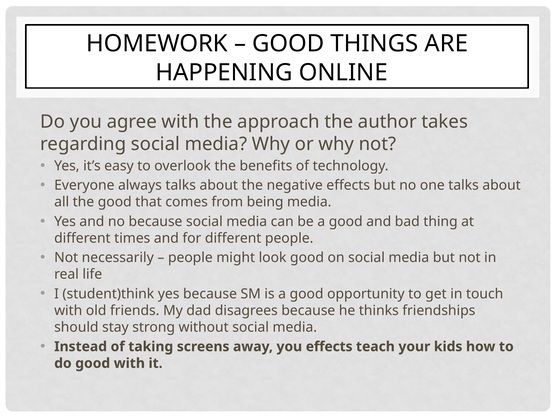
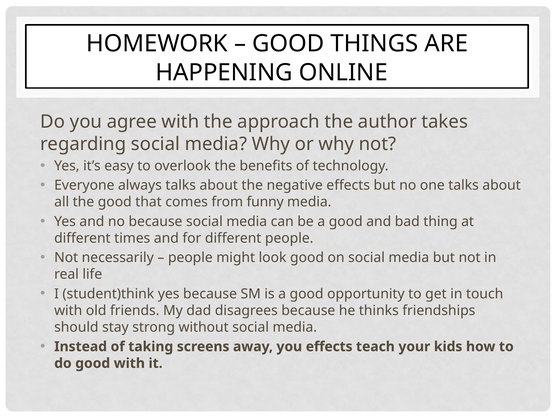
being: being -> funny (265, 202)
